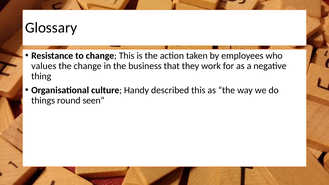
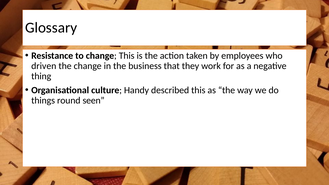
values: values -> driven (44, 66)
